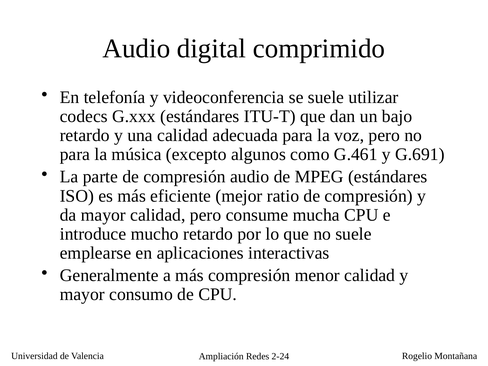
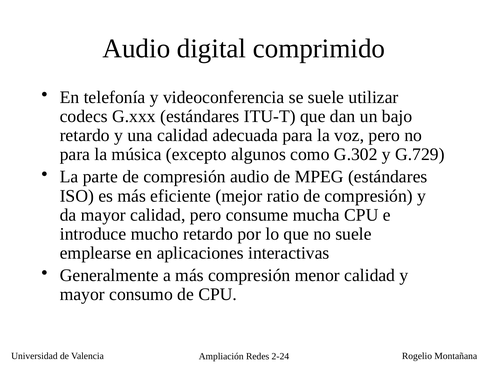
G.461: G.461 -> G.302 (356, 154)
G.691: G.691 -> G.729 (420, 154)
